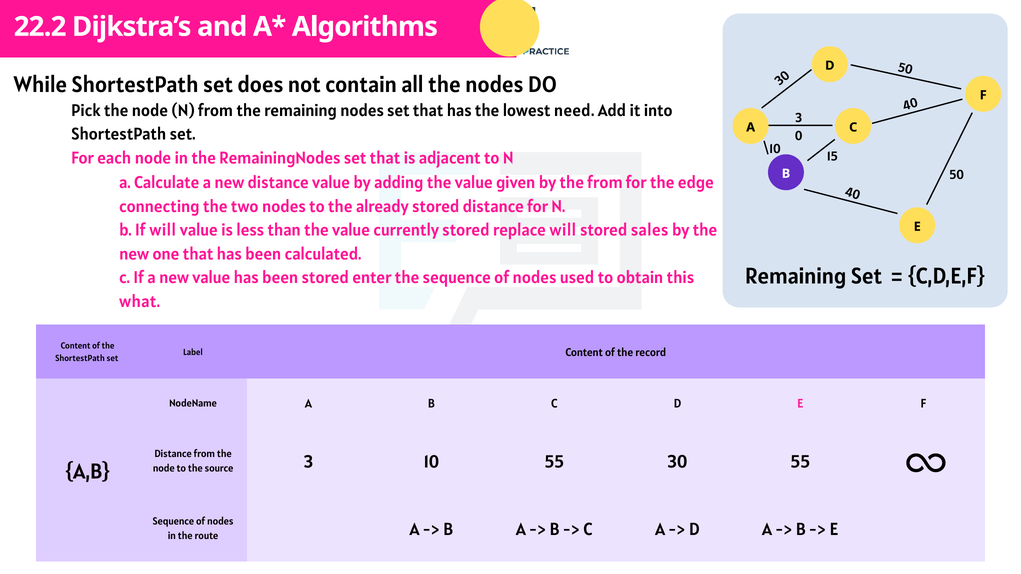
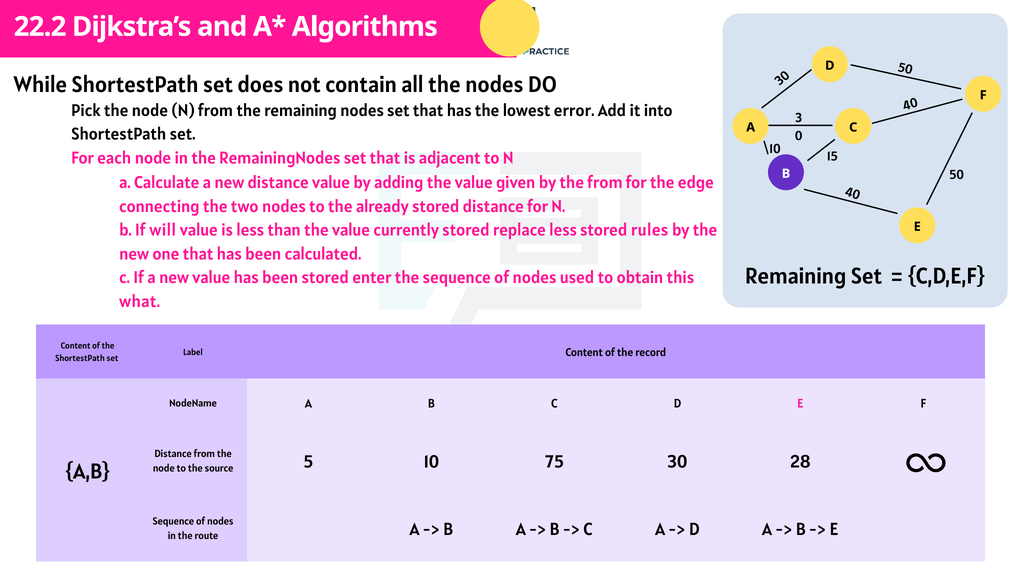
need: need -> error (574, 111)
replace will: will -> less (563, 230)
sales: sales -> rules (650, 230)
source 3: 3 -> 5 (308, 462)
10 55: 55 -> 75 (554, 462)
30 55: 55 -> 28 (800, 462)
